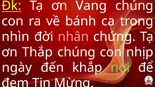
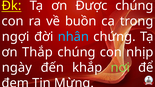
Vang: Vang -> Được (91, 6)
bánh: bánh -> buồn (81, 21)
nhìn: nhìn -> ngợi (16, 37)
nhân colour: pink -> light blue (73, 37)
